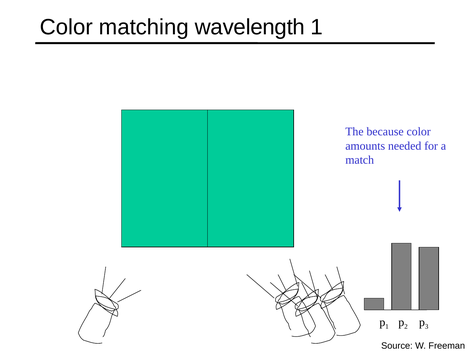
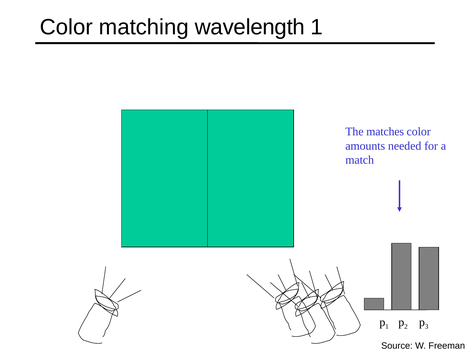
because: because -> matches (385, 132)
